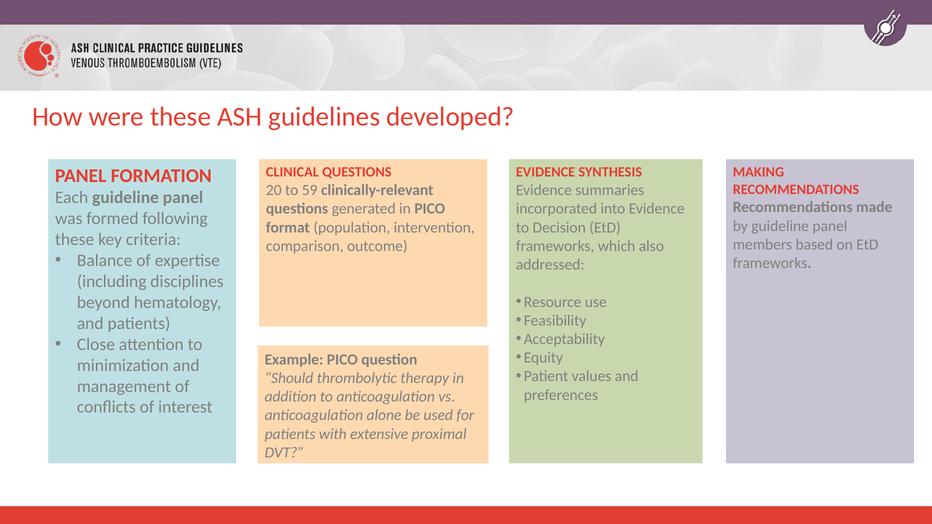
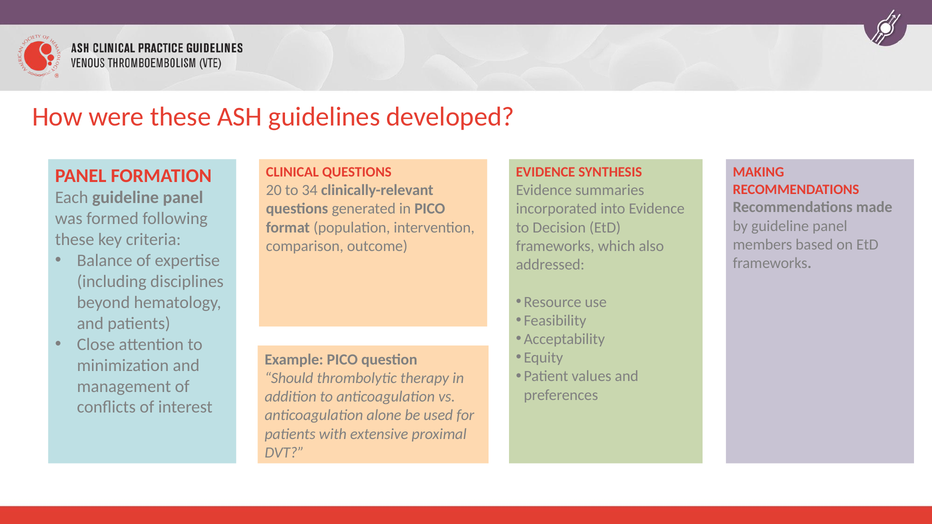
59: 59 -> 34 (310, 190)
